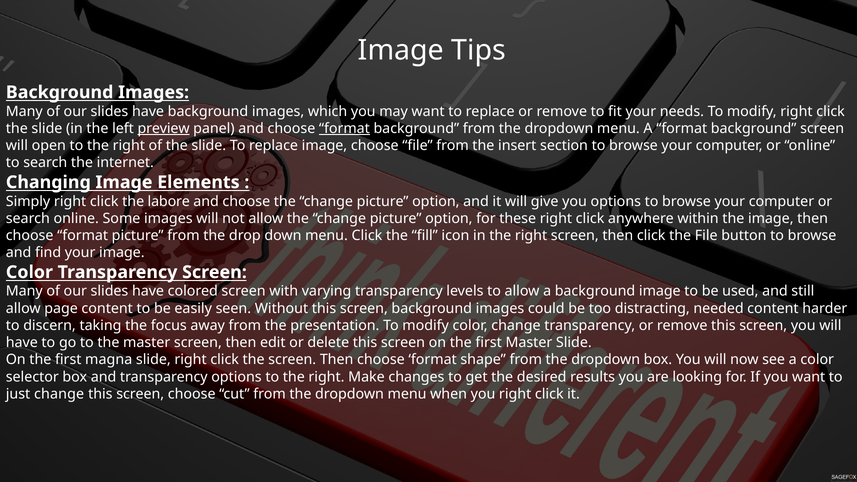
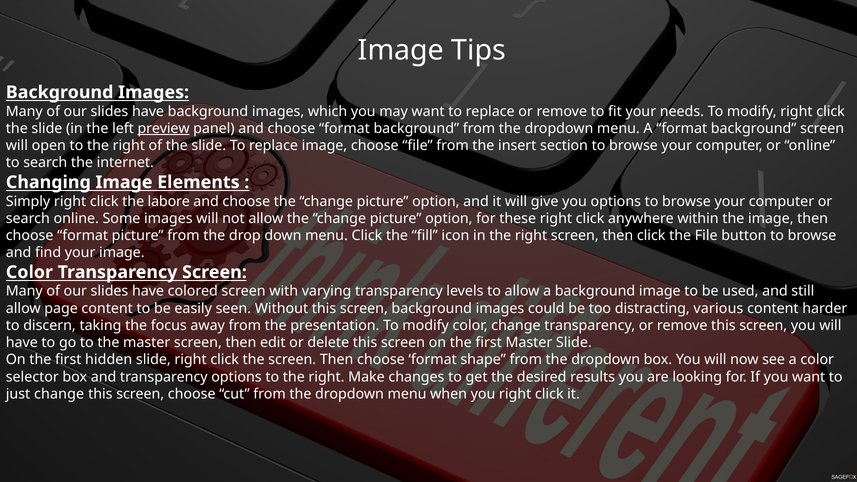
format underline: present -> none (344, 128)
needed: needed -> various (718, 308)
magna: magna -> hidden (109, 360)
